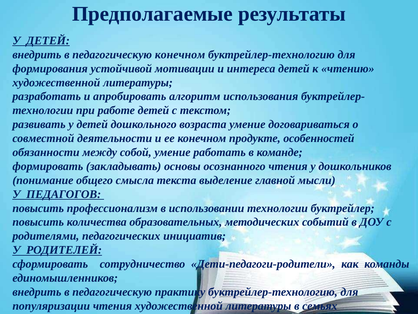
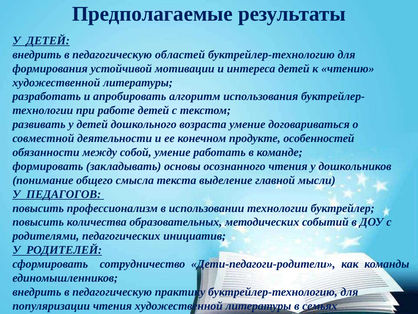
педагогическую конечном: конечном -> областей (180, 55)
